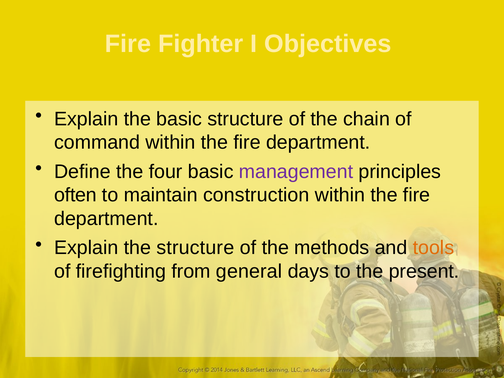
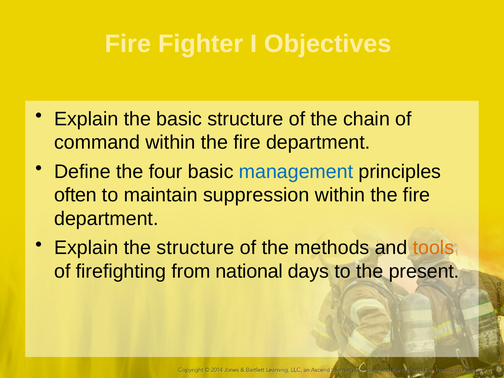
management colour: purple -> blue (296, 172)
construction: construction -> suppression (256, 195)
general: general -> national (249, 271)
